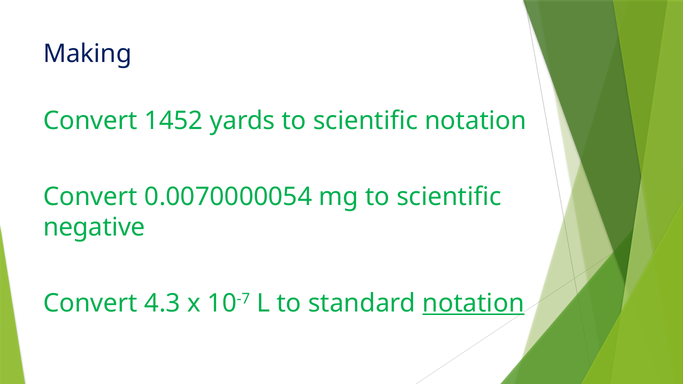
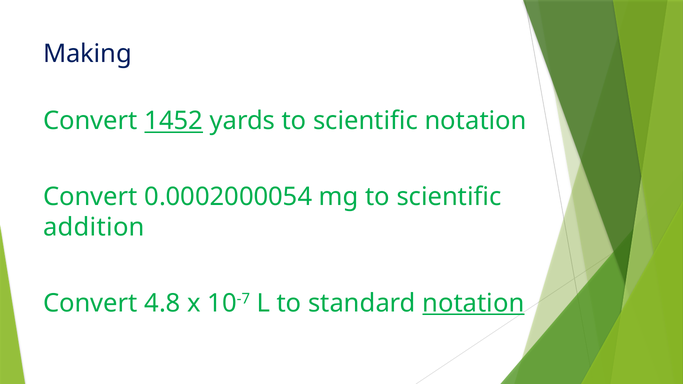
1452 underline: none -> present (174, 121)
0.0070000054: 0.0070000054 -> 0.0002000054 (228, 197)
negative: negative -> addition (94, 228)
4.3: 4.3 -> 4.8 (162, 303)
